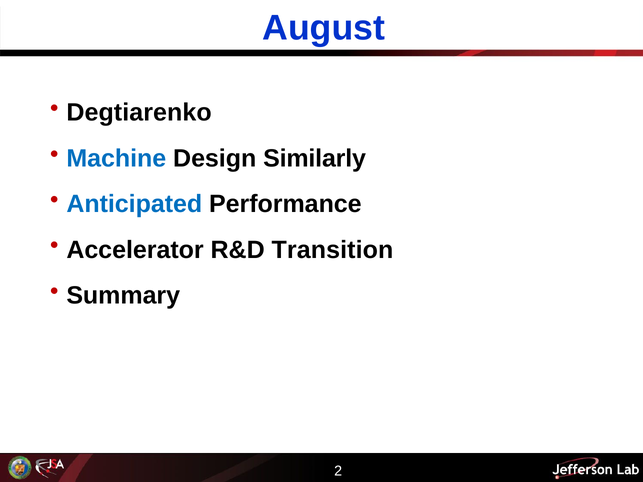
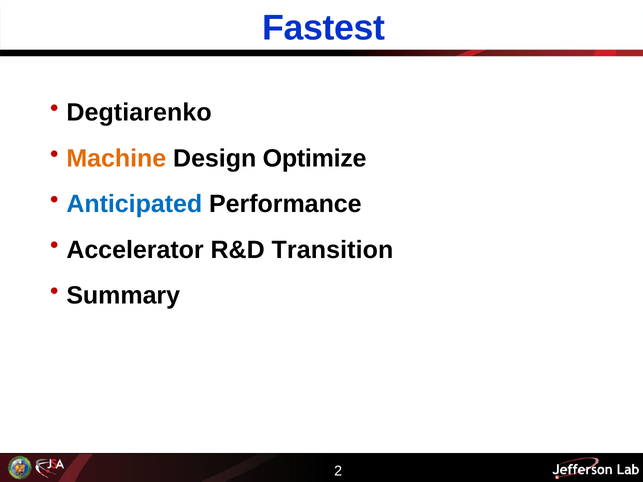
August: August -> Fastest (324, 28)
Machine colour: blue -> orange (116, 158)
Similarly: Similarly -> Optimize (315, 158)
